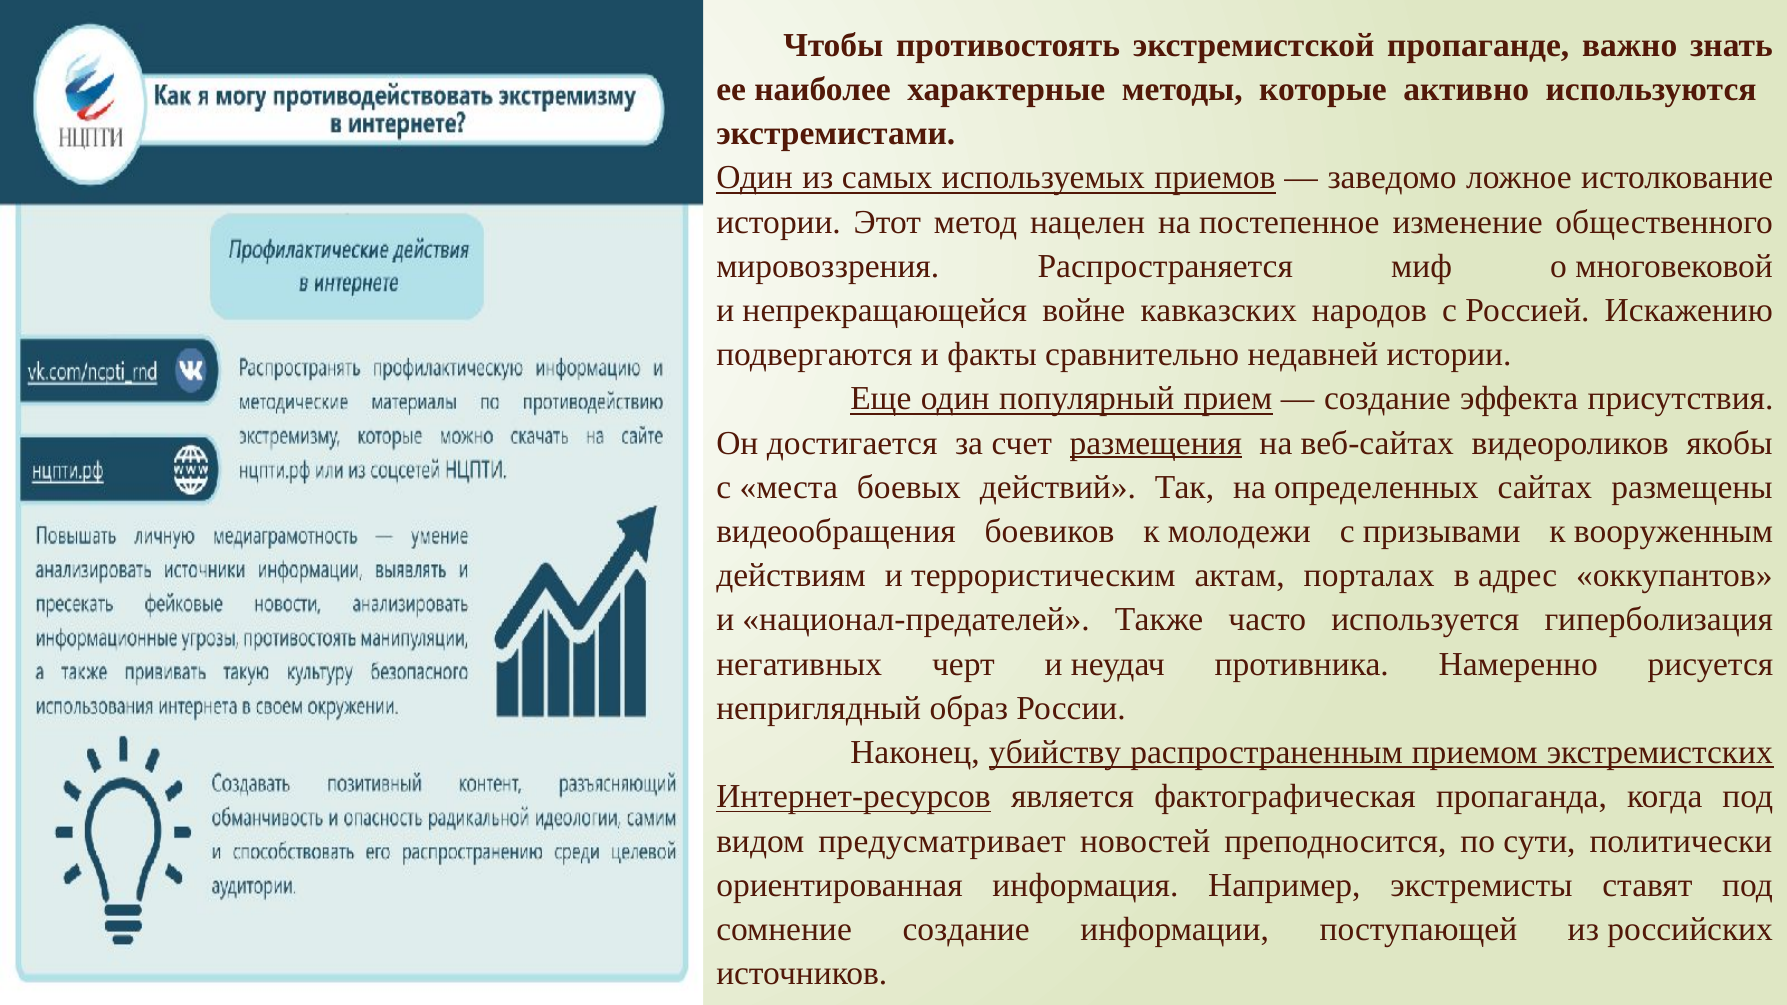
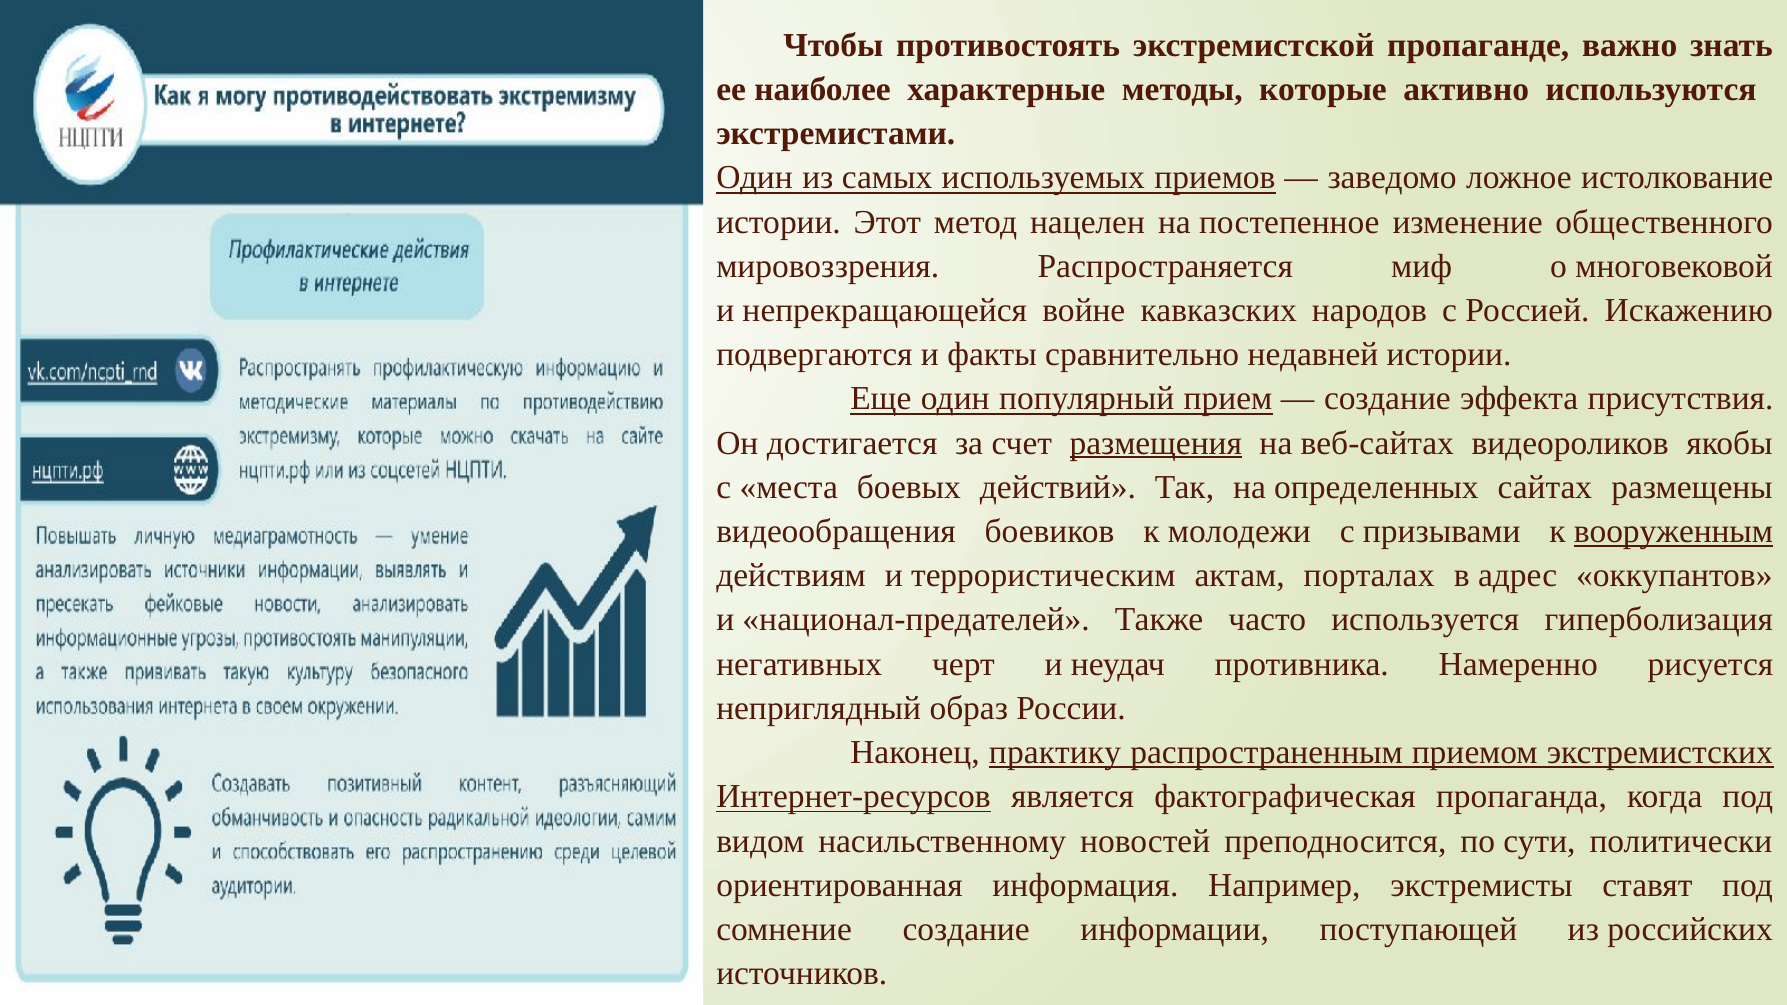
вооруженным underline: none -> present (1673, 532)
убийству: убийству -> практику (1055, 753)
предусматривает: предусматривает -> насильственному (942, 841)
